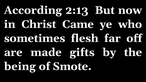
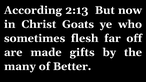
Came: Came -> Goats (78, 24)
being: being -> many (20, 66)
Smote: Smote -> Better (72, 66)
